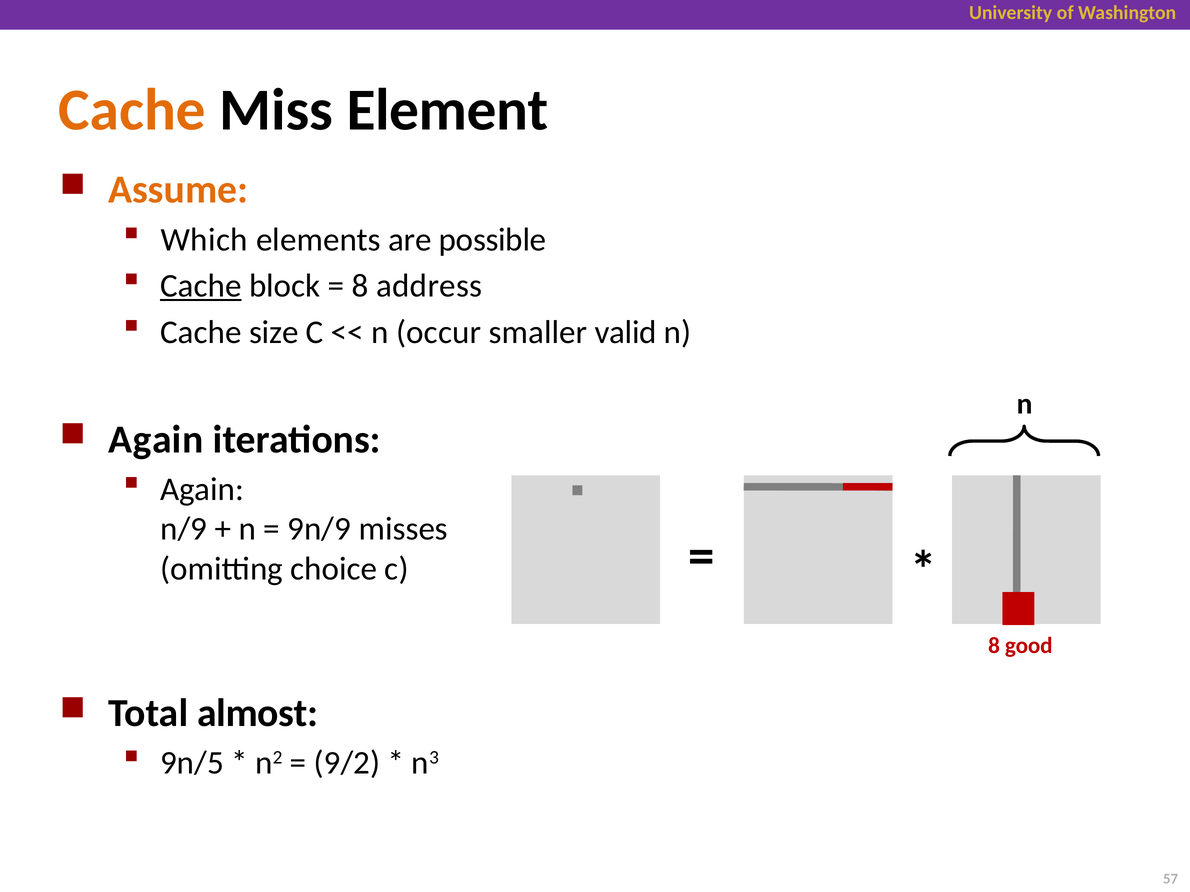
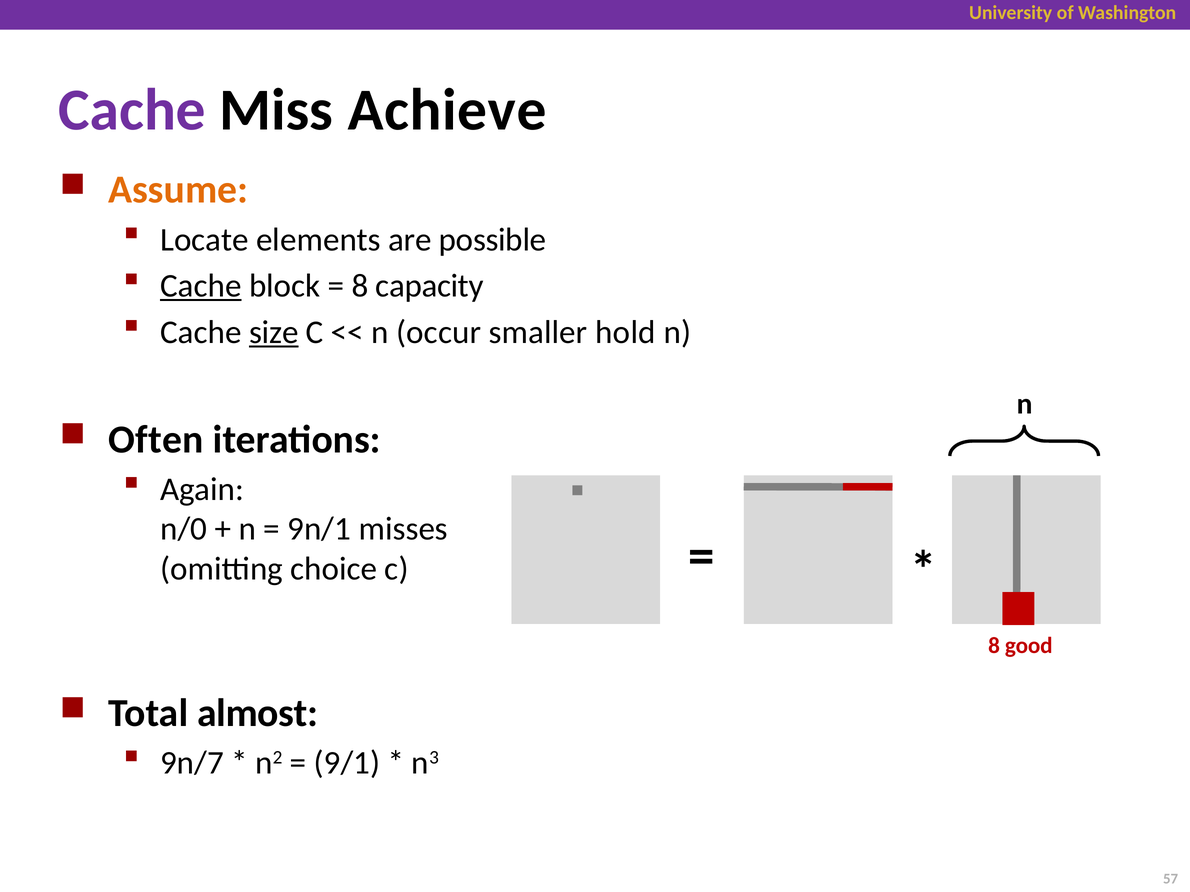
Cache colour: orange -> purple (132, 110)
Element: Element -> Achieve (447, 110)
Which: Which -> Locate (204, 240)
address: address -> capacity (430, 286)
size underline: none -> present (274, 332)
valid: valid -> hold (625, 332)
Again: Again -> Often (156, 440)
n/9: n/9 -> n/0 (184, 529)
9n/9: 9n/9 -> 9n/1 (319, 529)
9n/5: 9n/5 -> 9n/7 (192, 763)
9/2: 9/2 -> 9/1 (347, 763)
